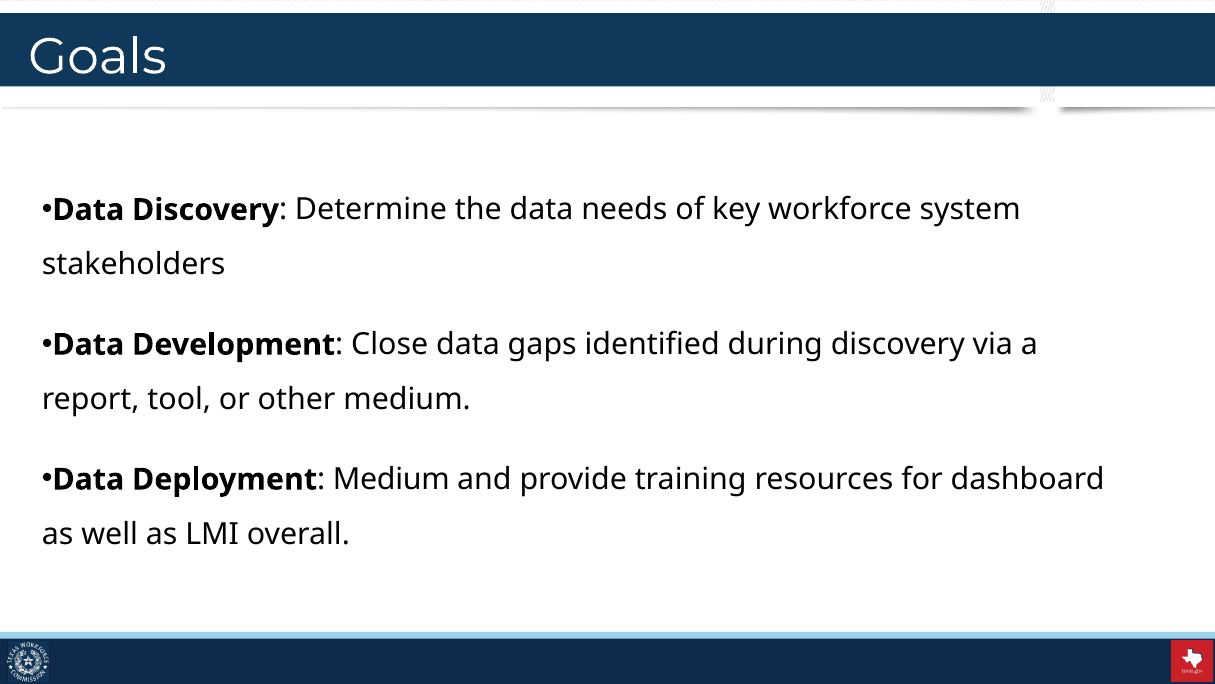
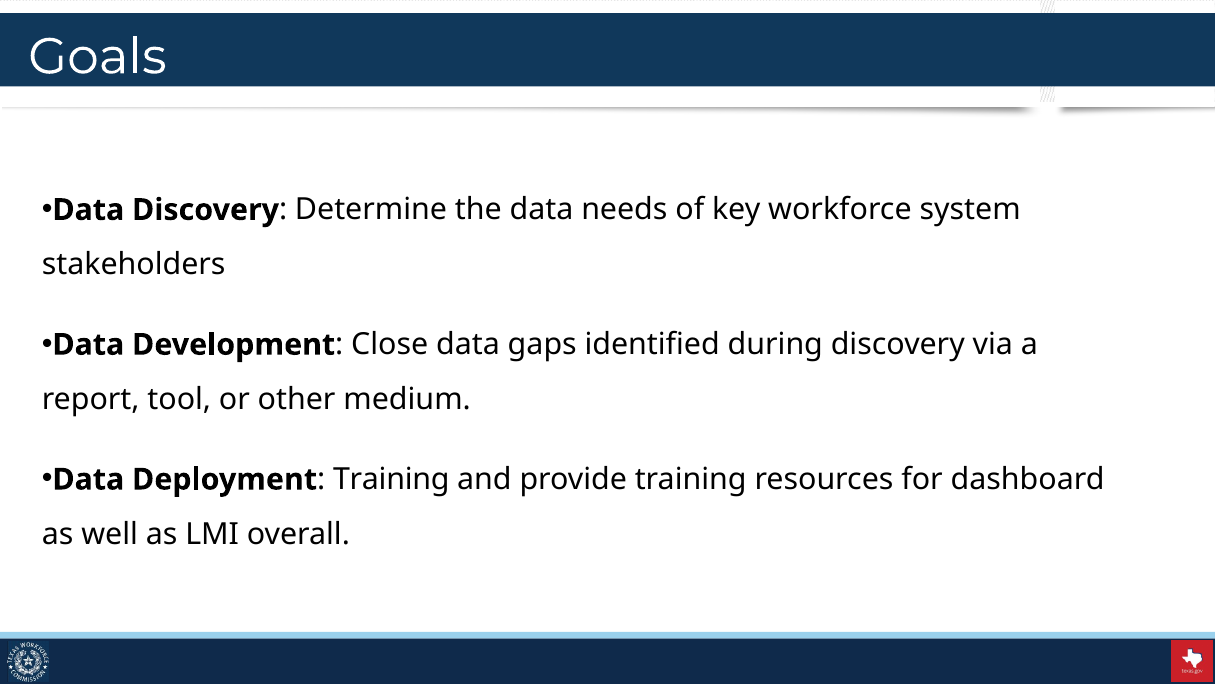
Medium: Medium -> Training (391, 479)
